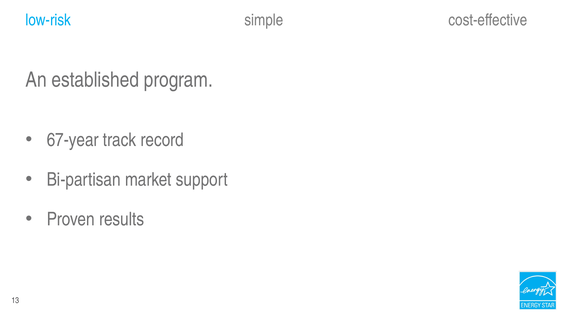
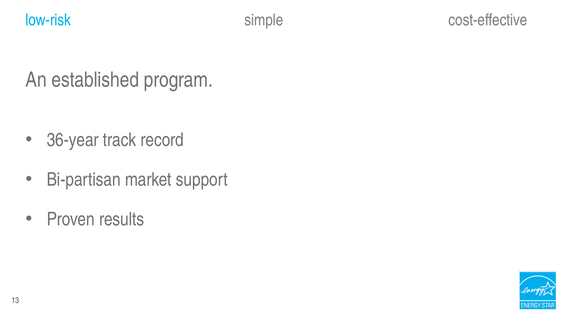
67-year: 67-year -> 36-year (73, 140)
